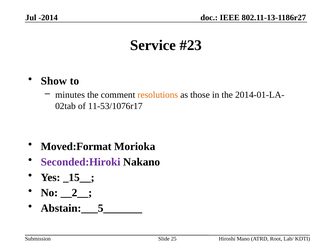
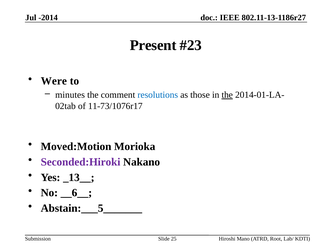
Service: Service -> Present (153, 45)
Show: Show -> Were (54, 81)
resolutions colour: orange -> blue (158, 95)
the underline: none -> present (227, 95)
11-53/1076r17: 11-53/1076r17 -> 11-73/1076r17 (115, 106)
Moved:Format: Moved:Format -> Moved:Motion (76, 146)
_15__: _15__ -> _13__ (79, 177)
__2__: __2__ -> __6__ (76, 193)
